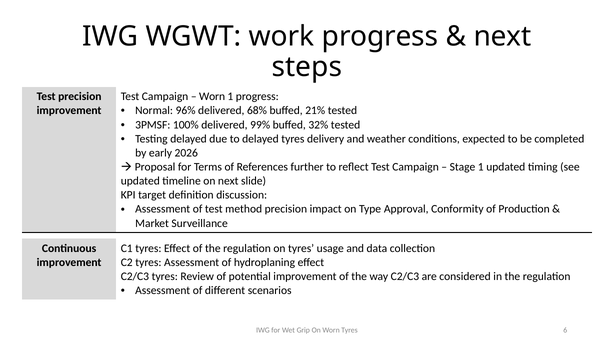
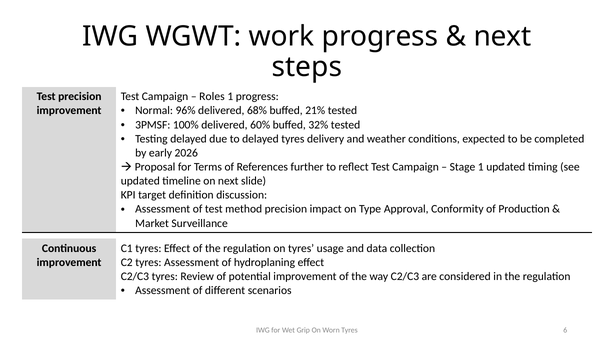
Worn: Worn -> Roles (212, 96)
99%: 99% -> 60% (260, 125)
